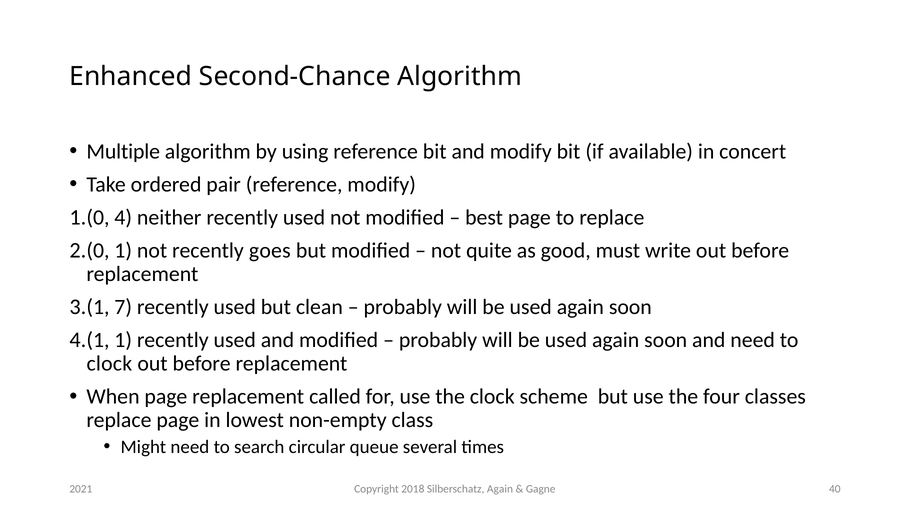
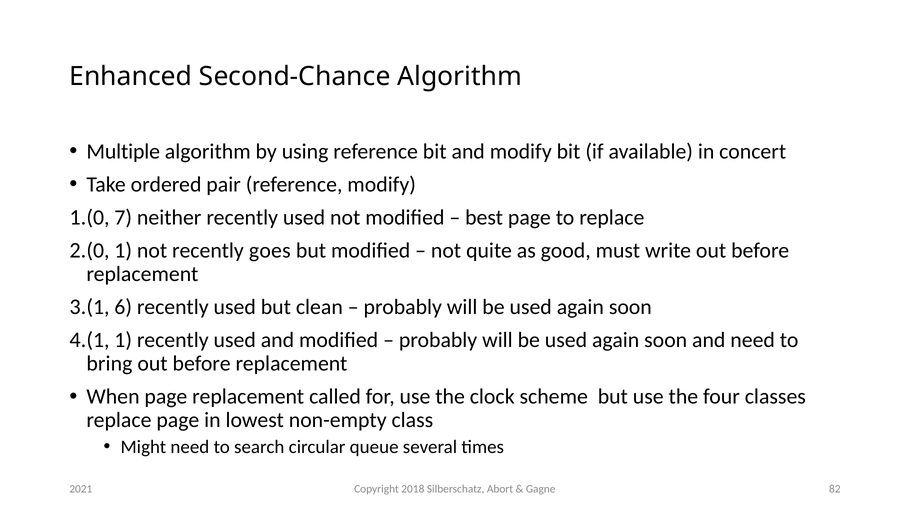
4: 4 -> 7 (123, 217)
7: 7 -> 6 (123, 307)
clock: clock -> bring (109, 364)
Silberschatz Again: Again -> Abort (500, 489)
40: 40 -> 82 (835, 489)
